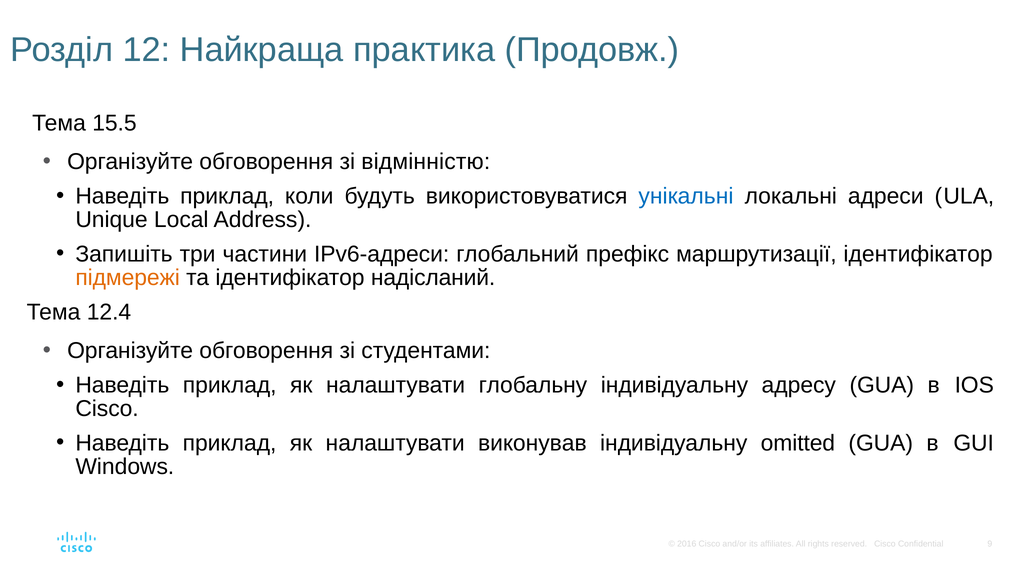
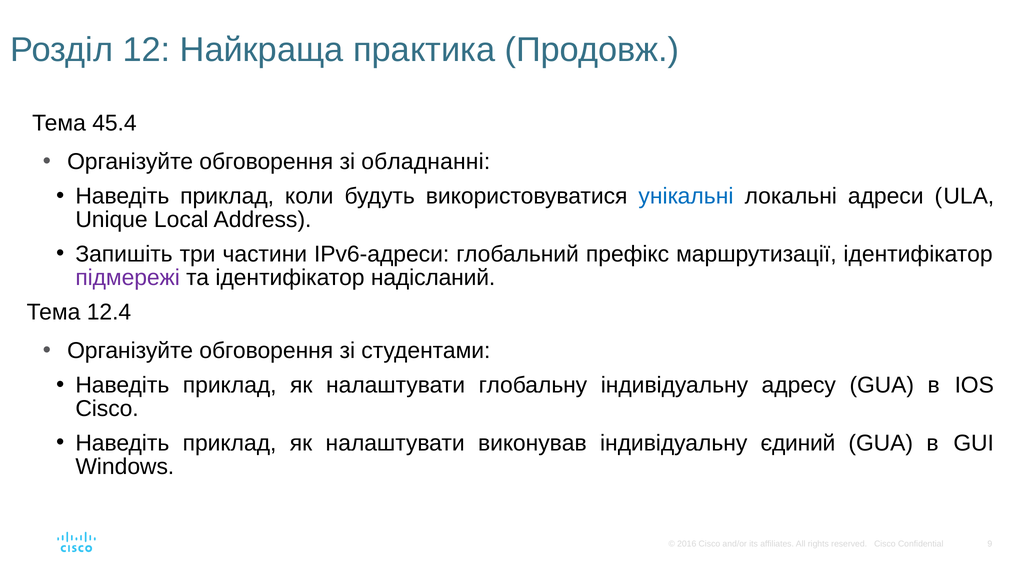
15.5: 15.5 -> 45.4 (114, 123)
відмінністю: відмінністю -> обладнанні (426, 162)
підмережі colour: orange -> purple (128, 278)
omitted: omitted -> єдиний (798, 443)
